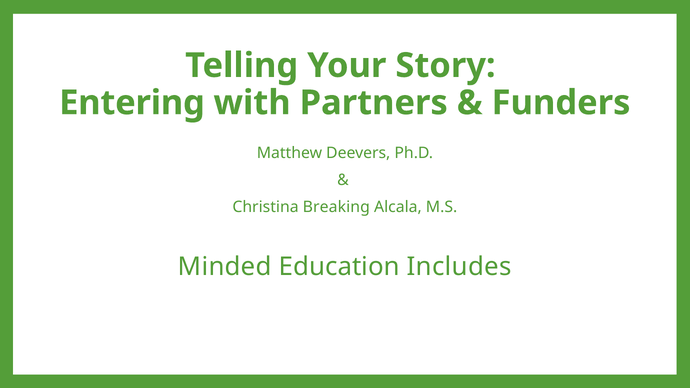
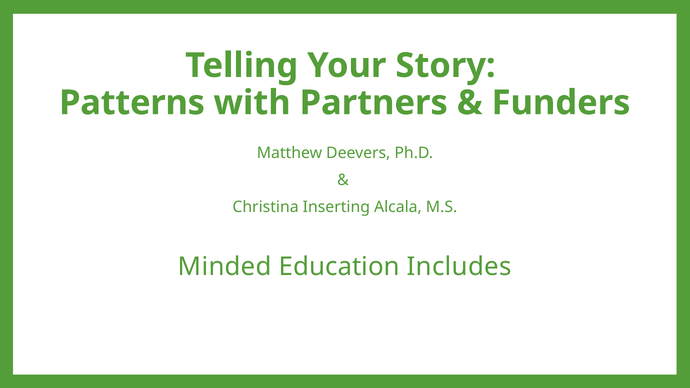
Entering: Entering -> Patterns (132, 103)
Breaking: Breaking -> Inserting (336, 207)
